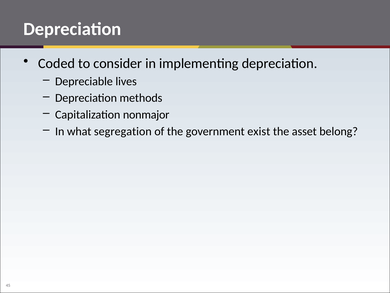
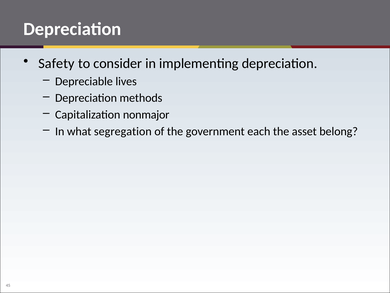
Coded: Coded -> Safety (56, 63)
exist: exist -> each (259, 131)
